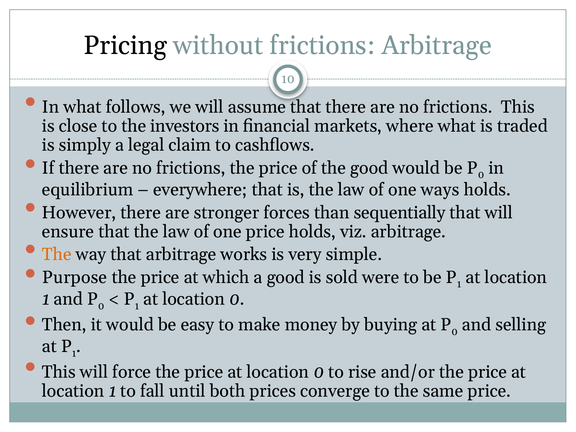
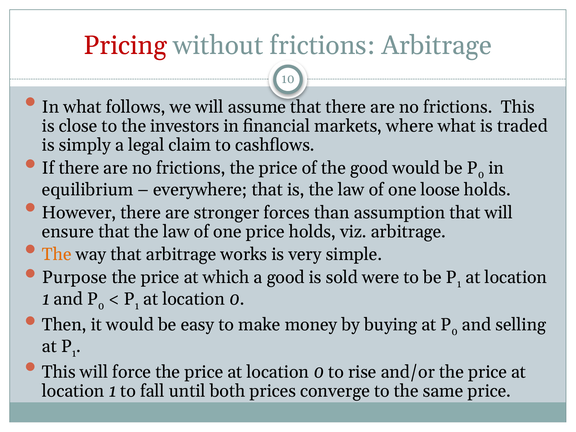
Pricing colour: black -> red (125, 45)
ways: ways -> loose (440, 190)
sequentially: sequentially -> assumption (399, 213)
